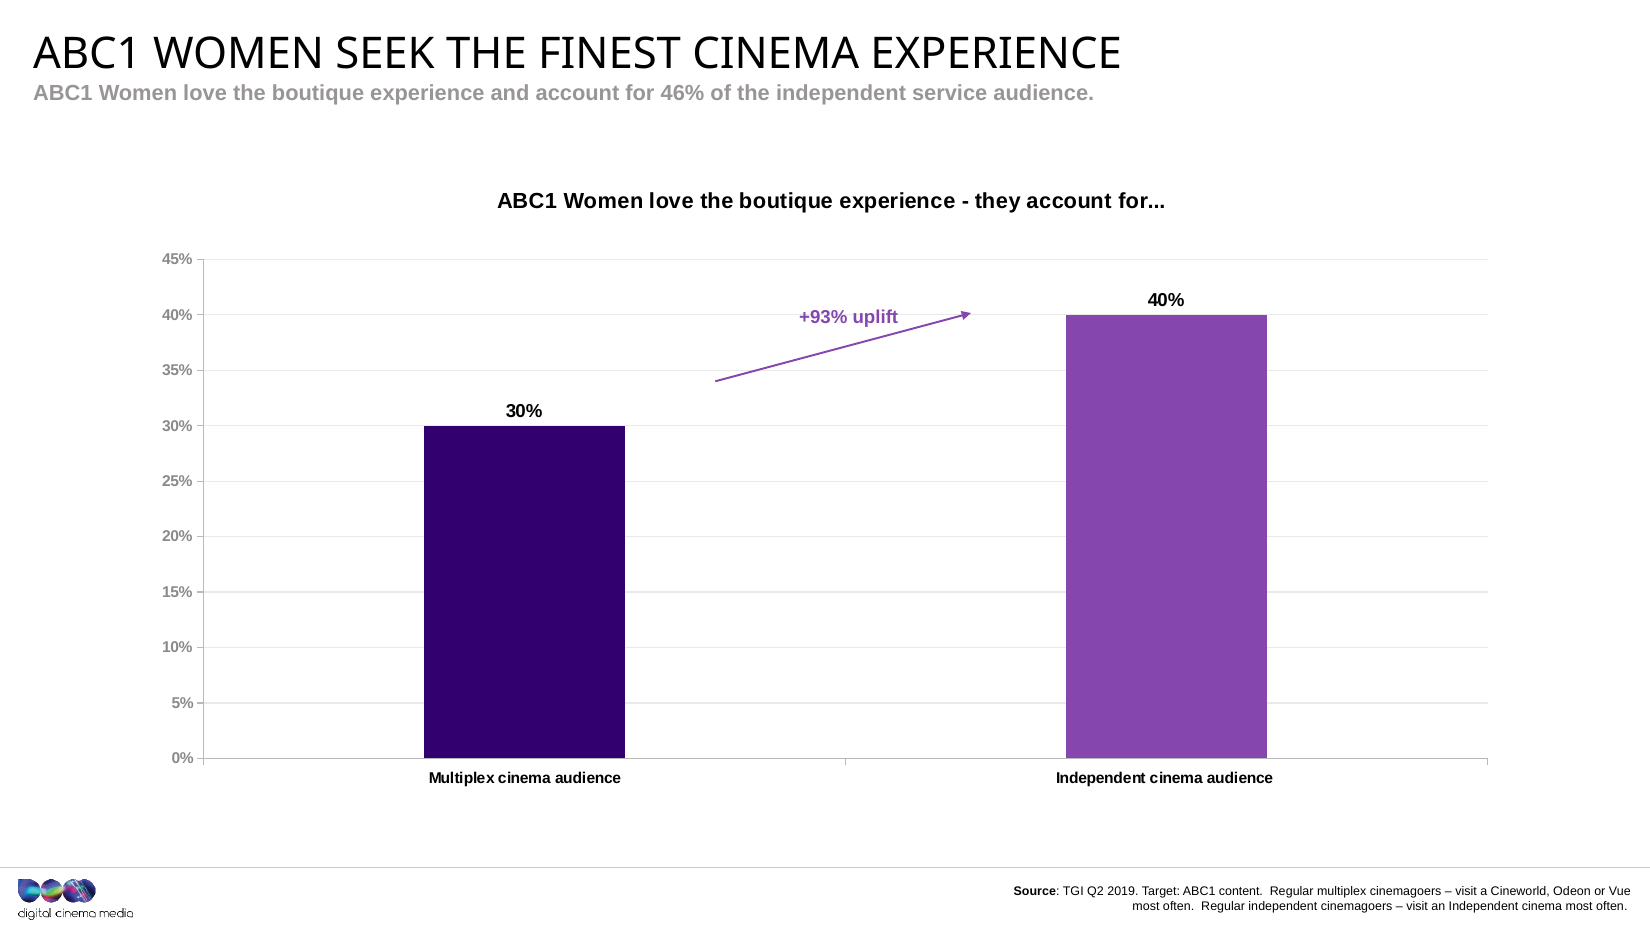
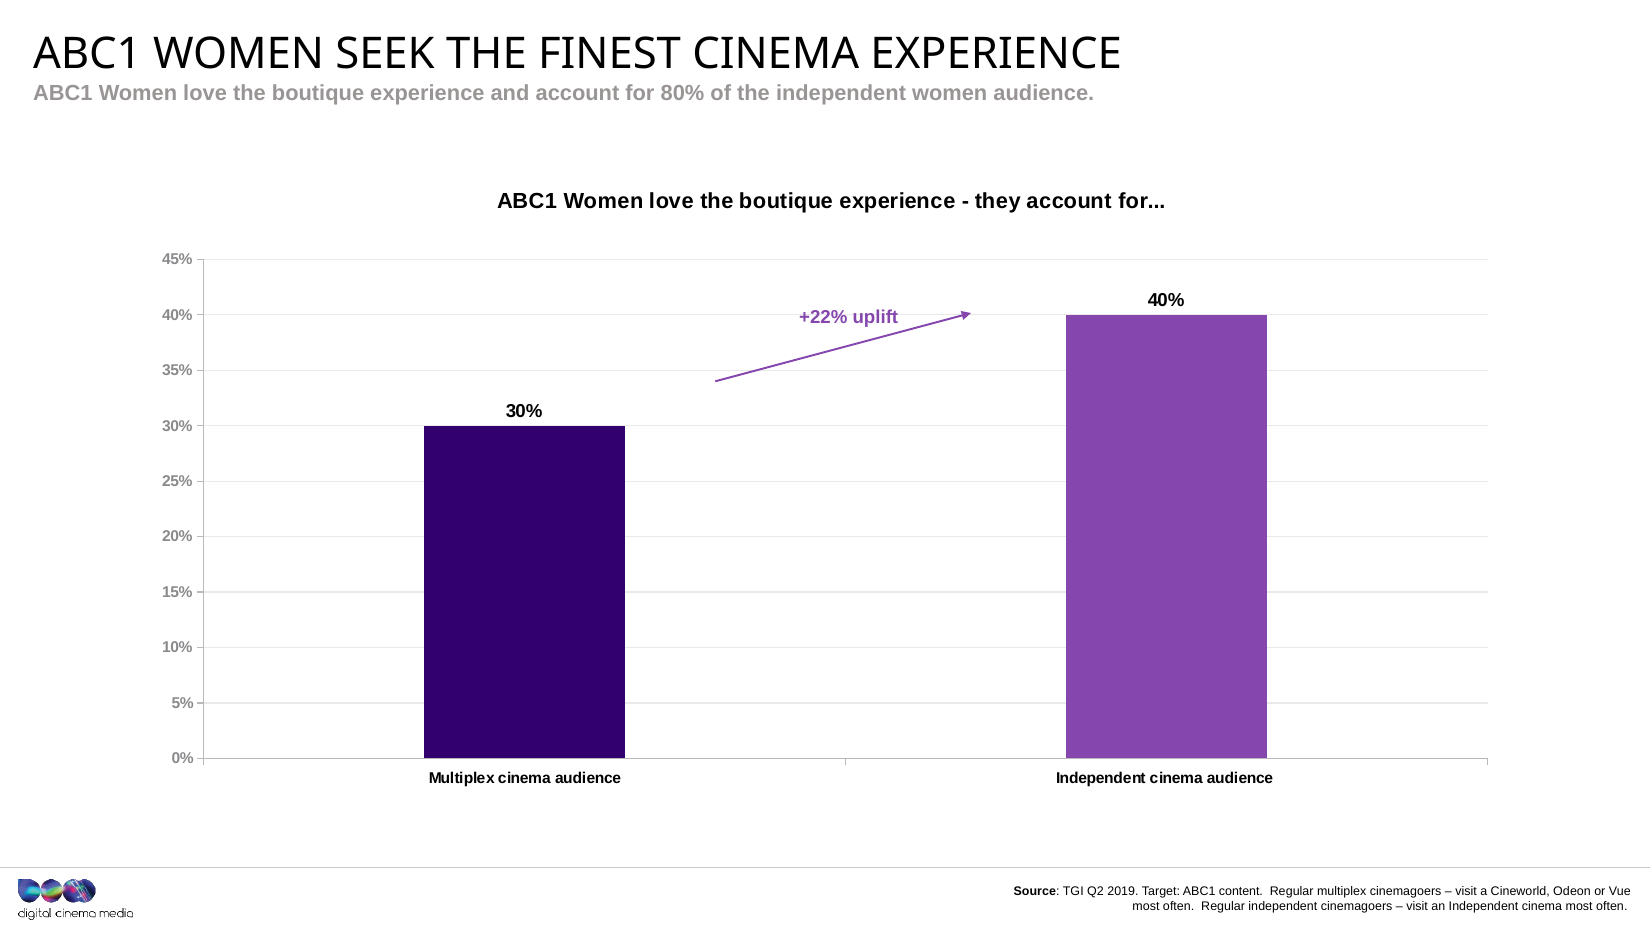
46%: 46% -> 80% (682, 93)
independent service: service -> women (950, 93)
+93%: +93% -> +22% (823, 317)
